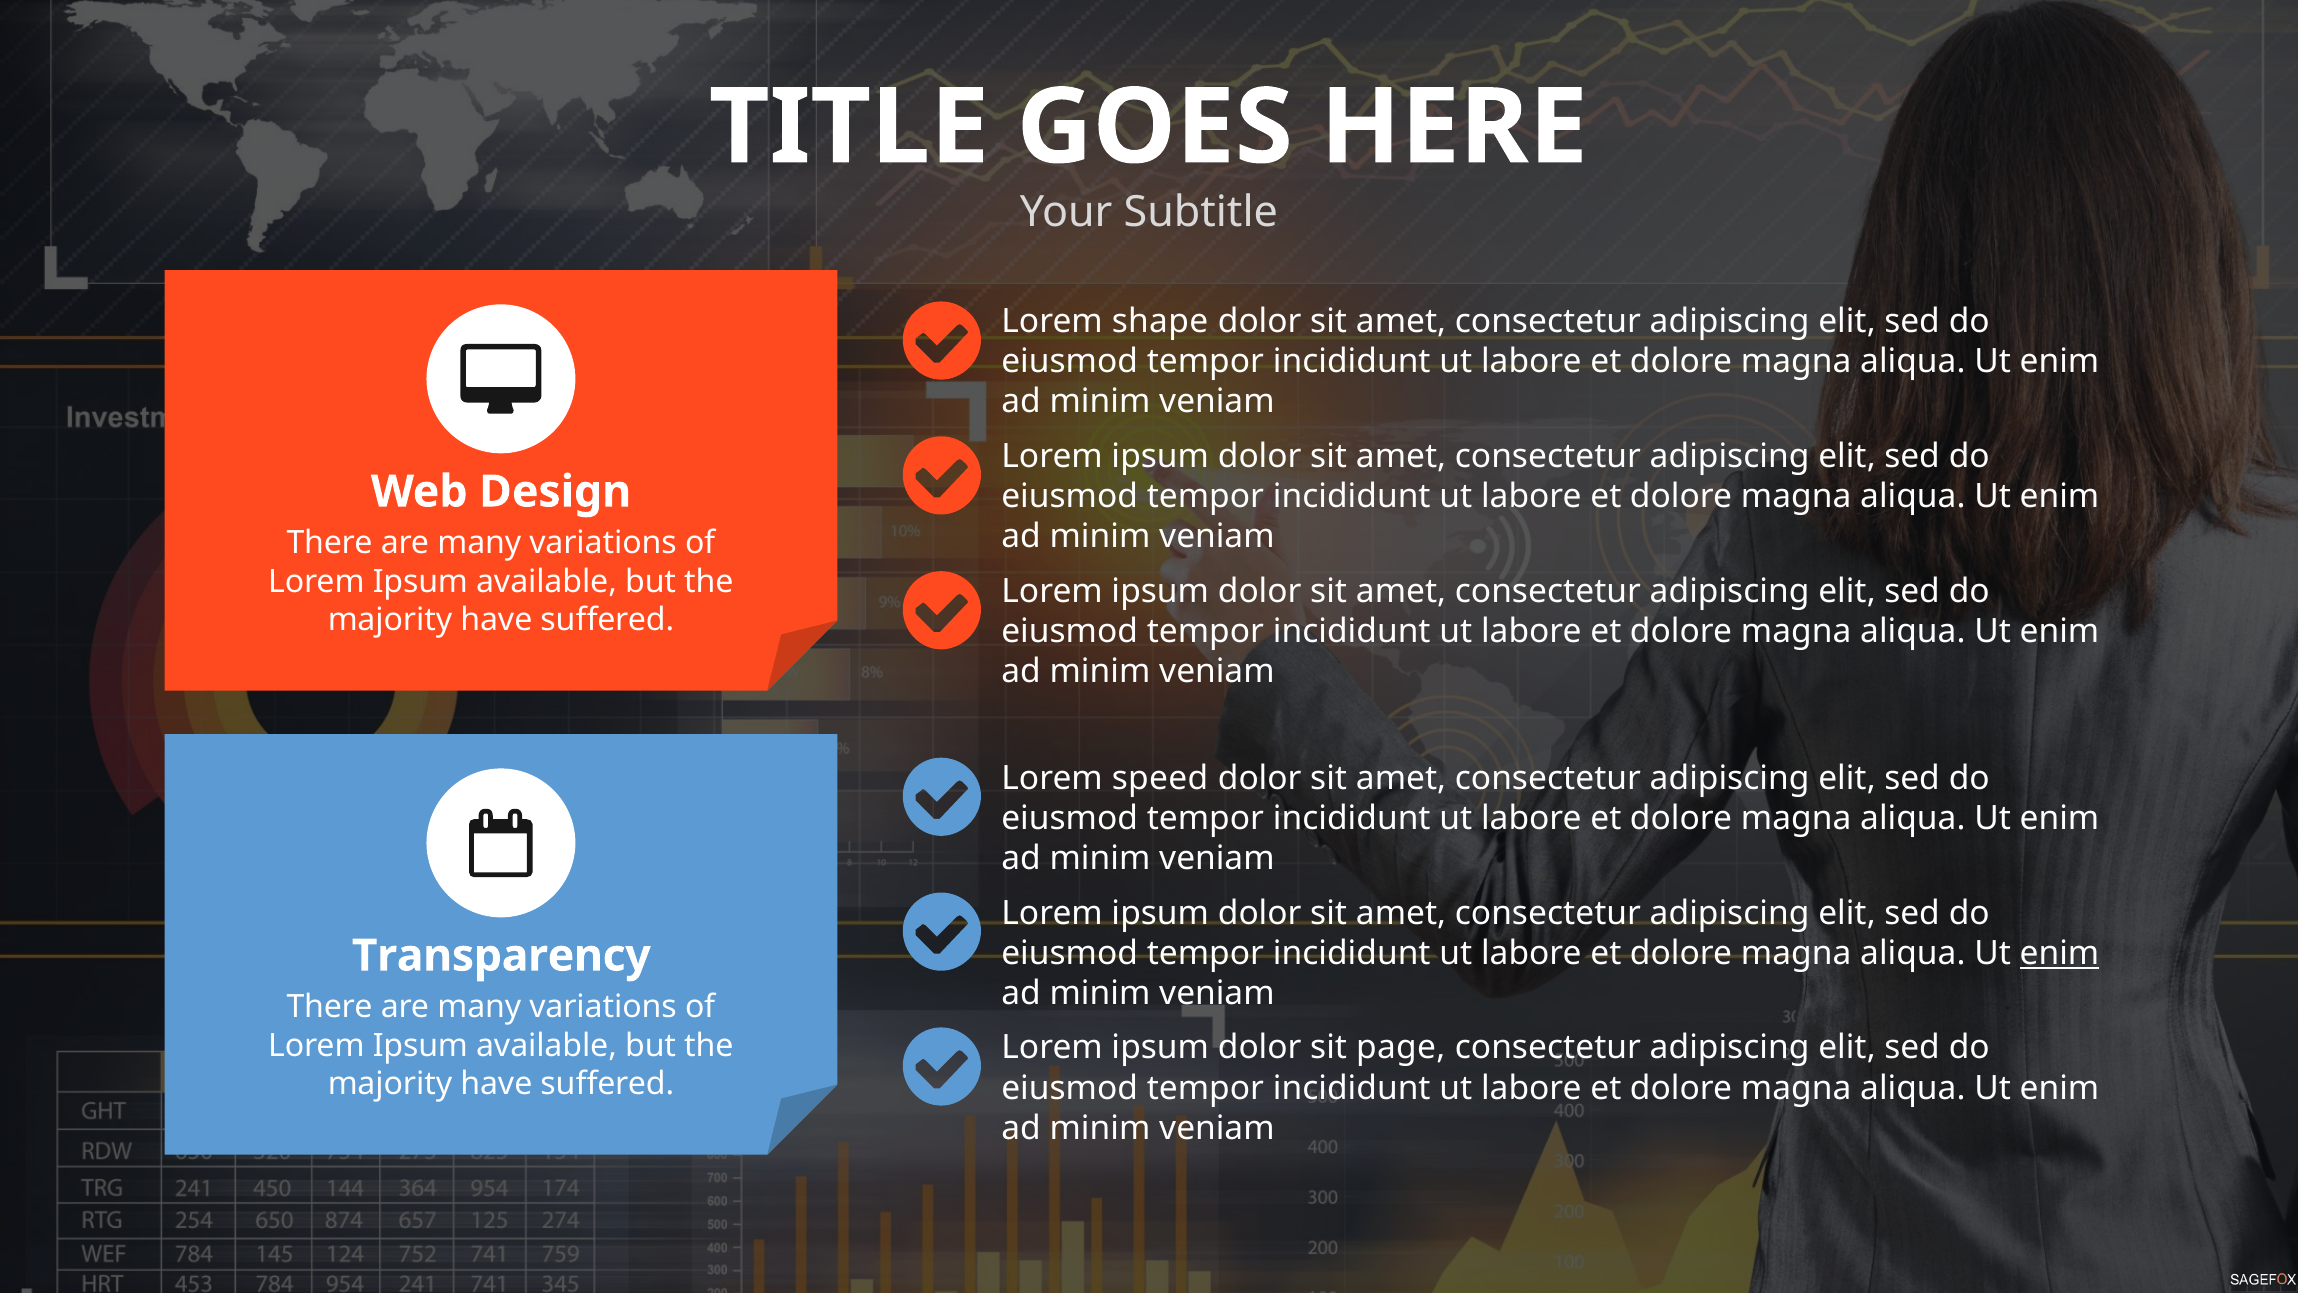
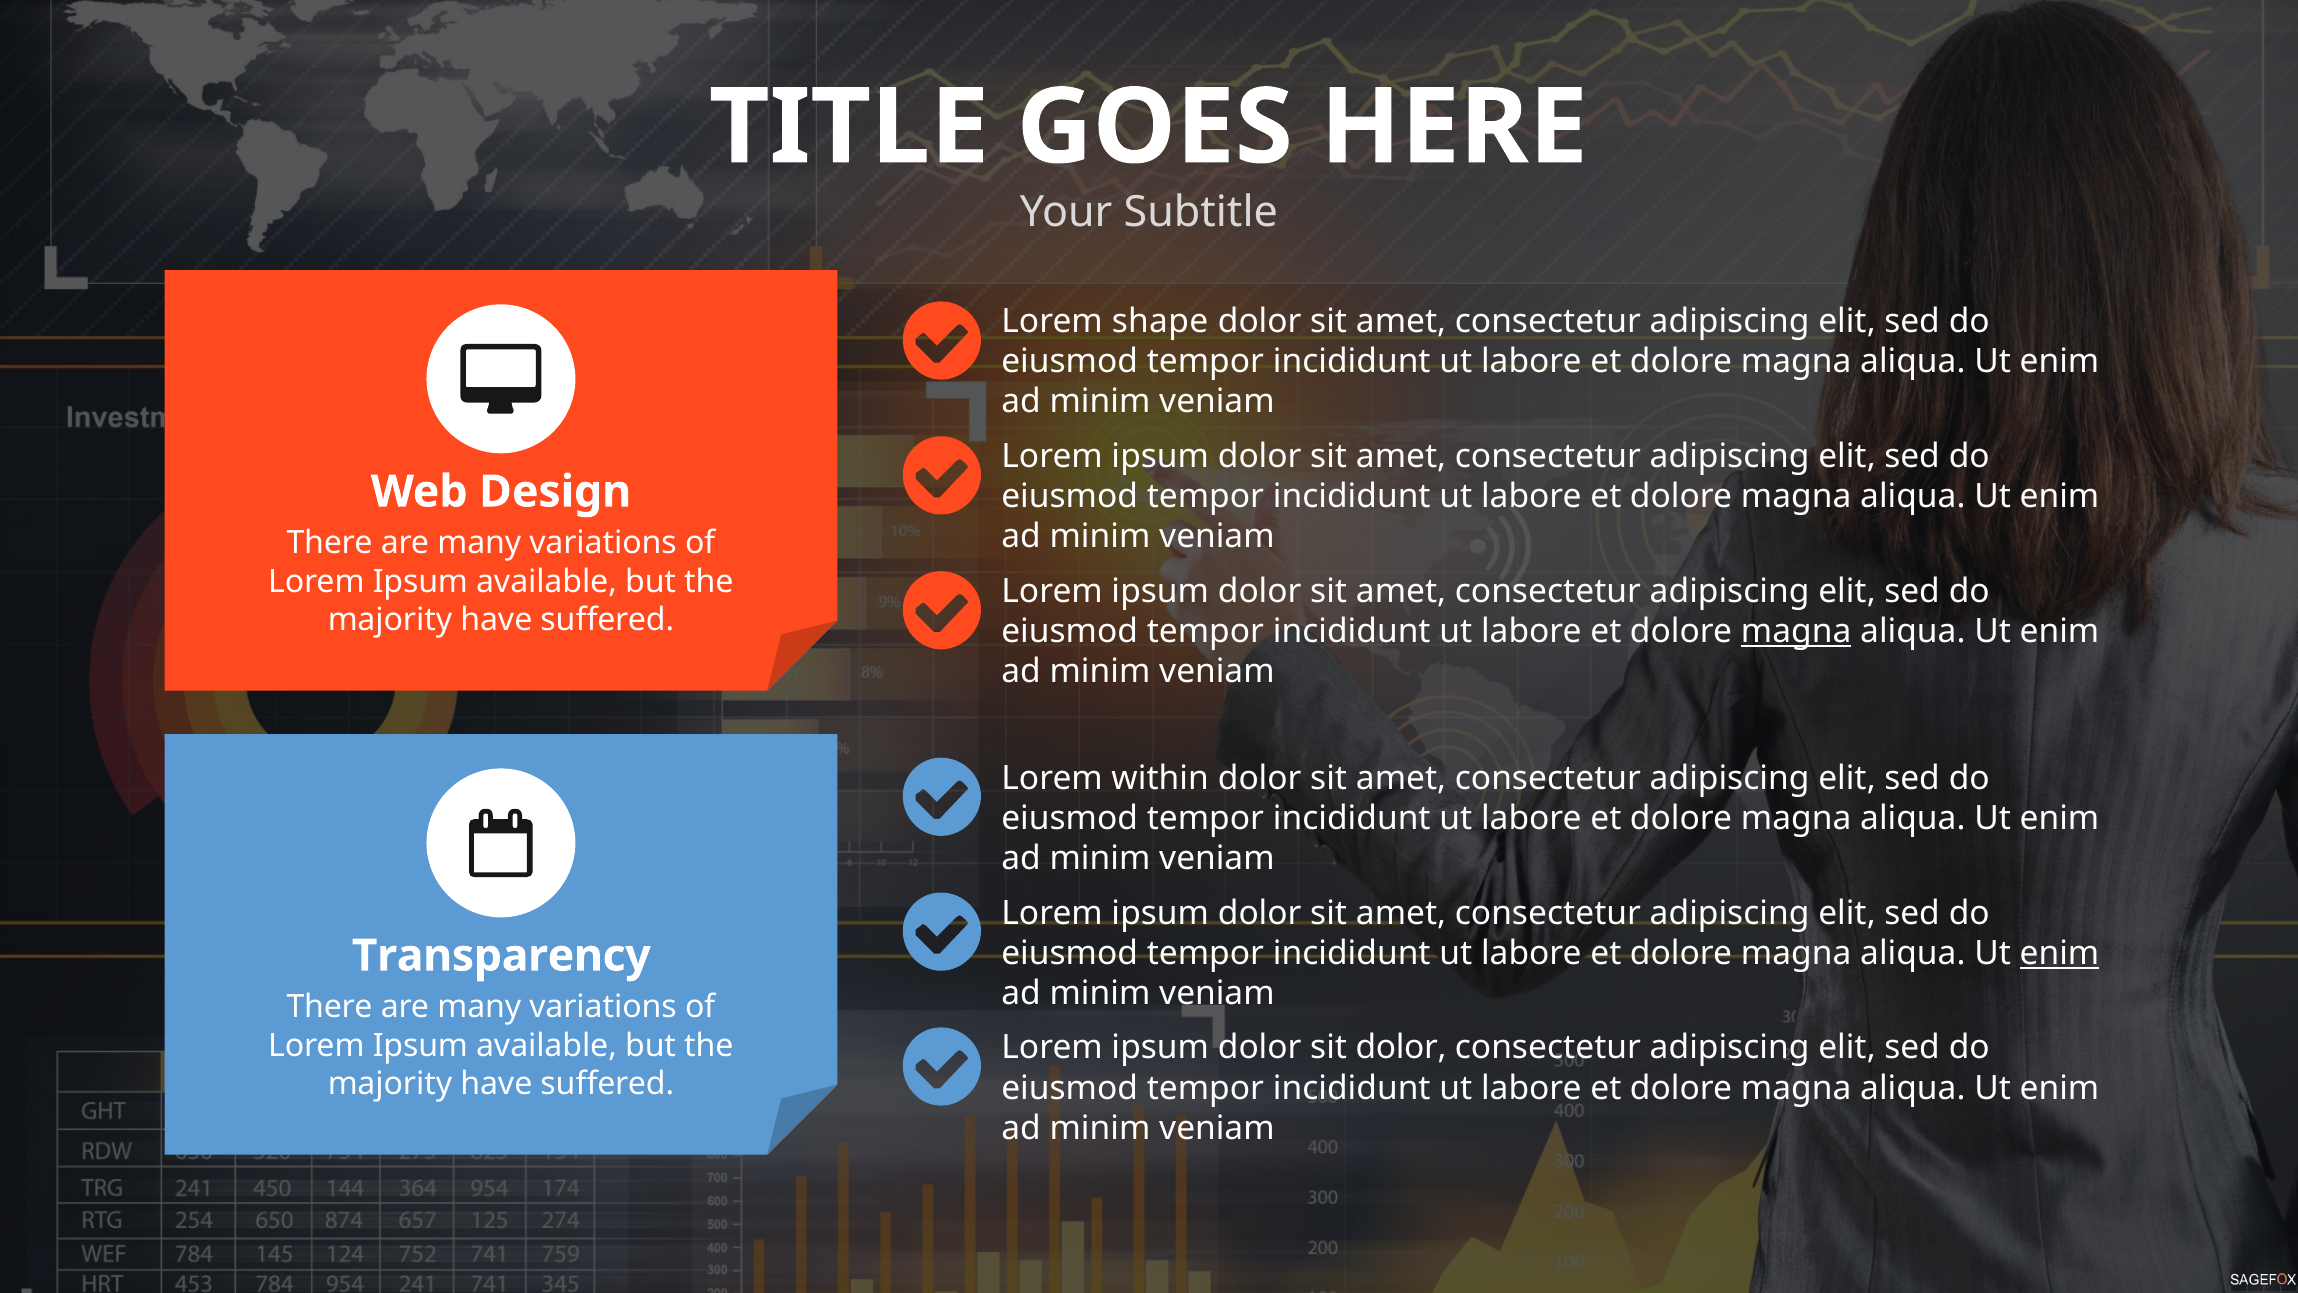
magna underline: none -> present (1796, 631)
speed: speed -> within (1160, 778)
sit page: page -> dolor (1401, 1048)
